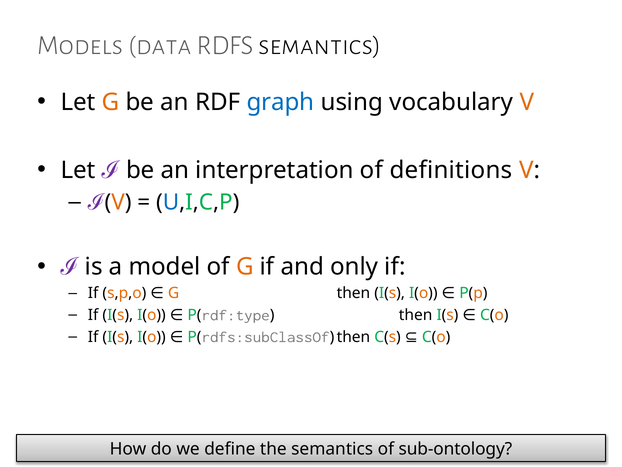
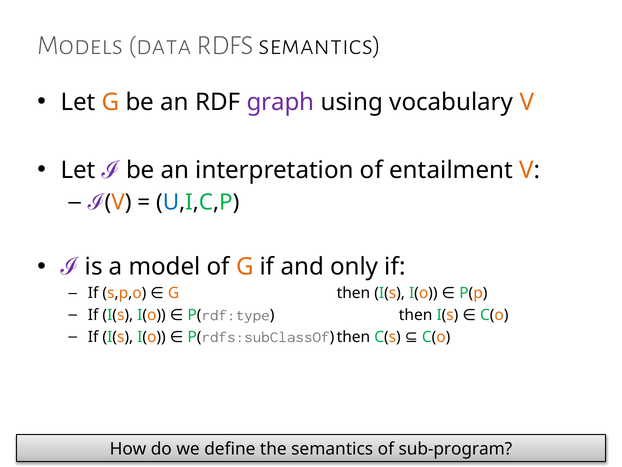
graph colour: blue -> purple (280, 102)
definitions: definitions -> entailment (451, 170)
sub-ontology: sub-ontology -> sub-program (455, 449)
